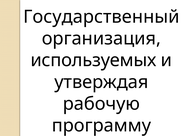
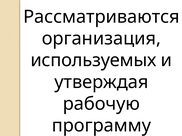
Государственный: Государственный -> Рассматриваются (101, 17)
